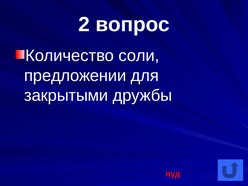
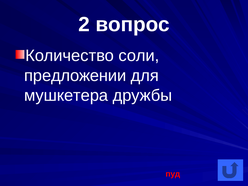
закрытыми: закрытыми -> мушкетера (66, 95)
